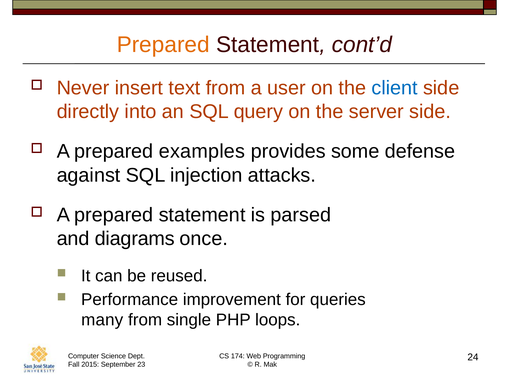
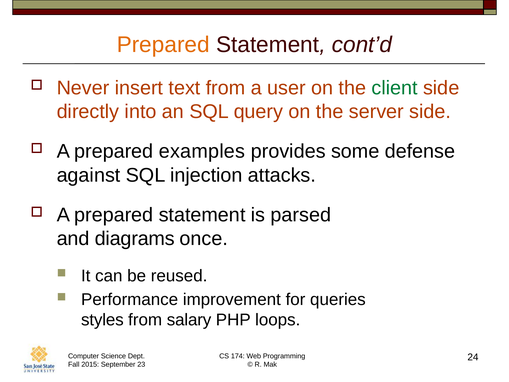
client colour: blue -> green (395, 88)
many: many -> styles (102, 320)
single: single -> salary (189, 320)
